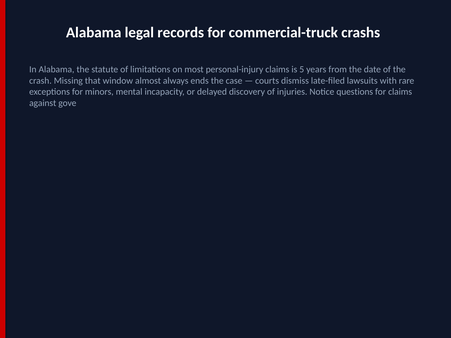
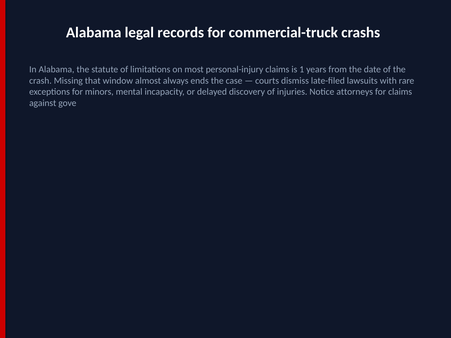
5: 5 -> 1 (302, 69)
questions: questions -> attorneys (355, 92)
